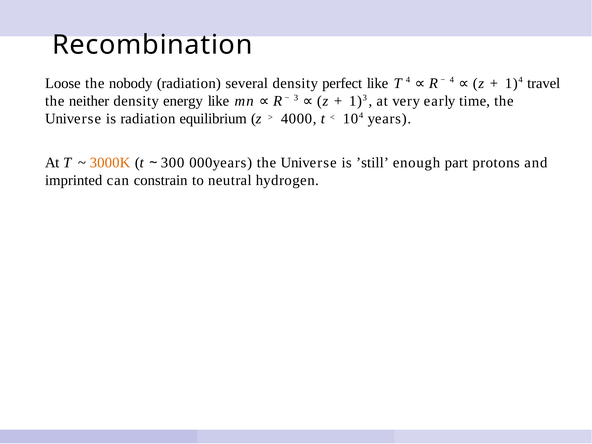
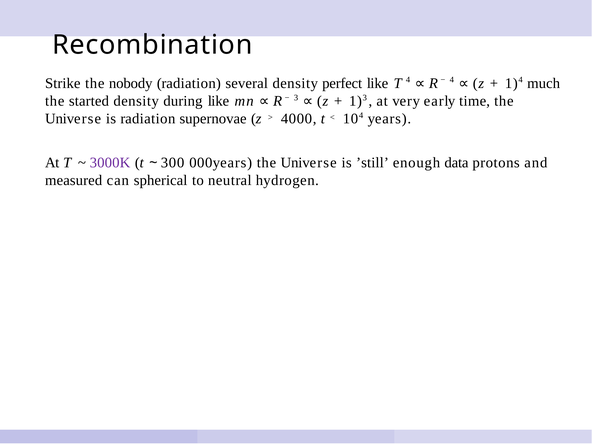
Loose: Loose -> Strike (63, 83)
travel: travel -> much (544, 83)
neither: neither -> started (89, 101)
energy: energy -> during (183, 101)
equilibrium: equilibrium -> supernovae (213, 119)
3000K colour: orange -> purple (110, 163)
part: part -> data (456, 163)
imprinted: imprinted -> measured (74, 180)
constrain: constrain -> spherical (161, 180)
